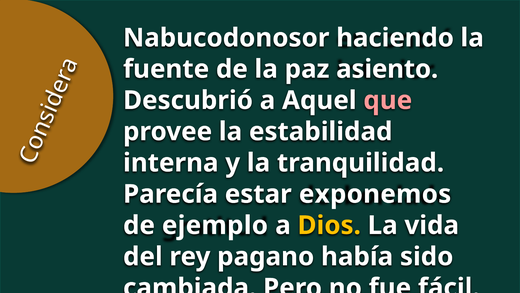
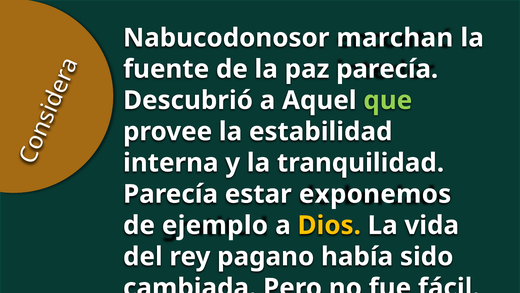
haciendo: haciendo -> marchan (395, 38)
paz asiento: asiento -> parecía (387, 69)
que colour: pink -> light green (388, 100)
